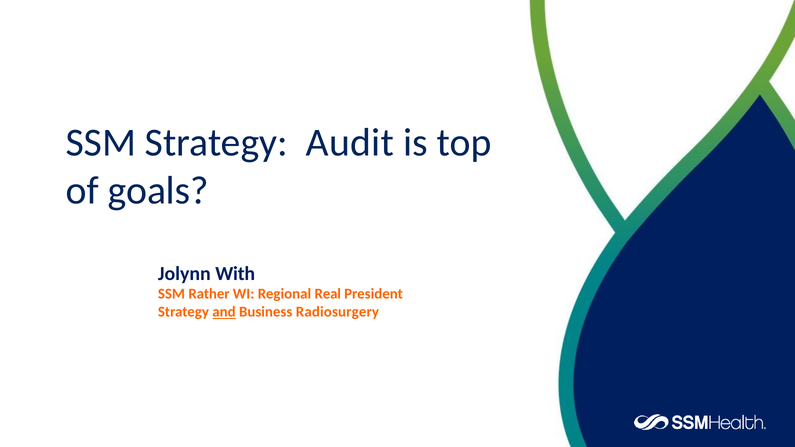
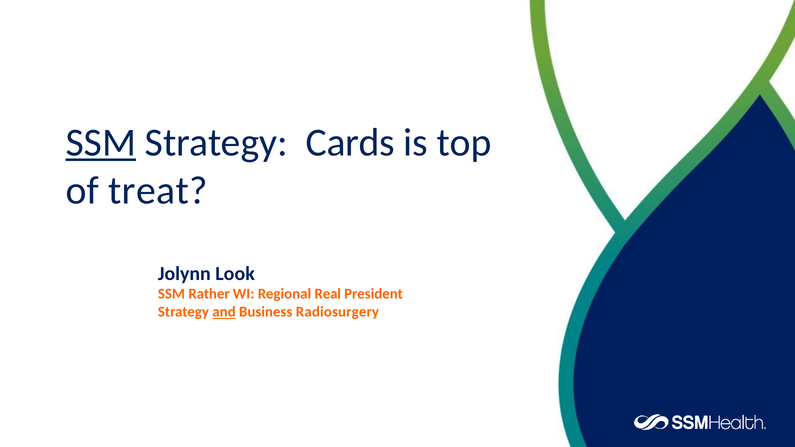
SSM underline: none -> present (101, 143)
Audit: Audit -> Cards (350, 143)
goals: goals -> treat (158, 191)
With: With -> Look (235, 274)
